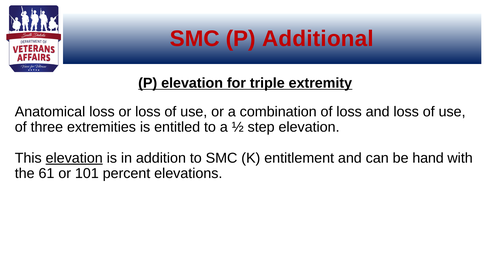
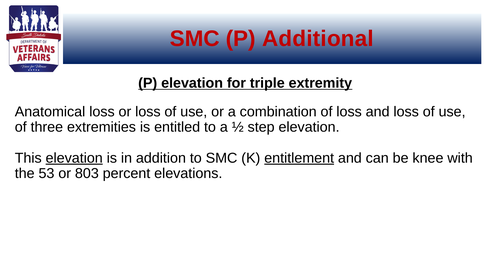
entitlement underline: none -> present (299, 158)
hand: hand -> knee (428, 158)
61: 61 -> 53 (46, 173)
101: 101 -> 803 (87, 173)
